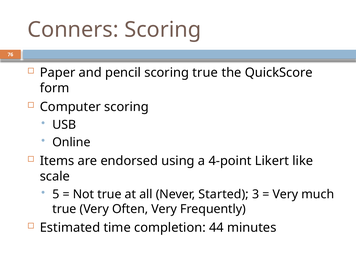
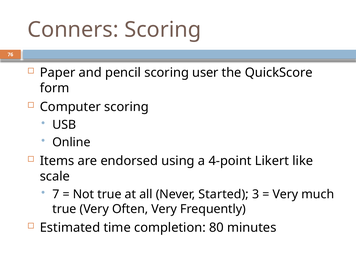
scoring true: true -> user (205, 73)
5: 5 -> 7 (56, 194)
44: 44 -> 80 (216, 228)
